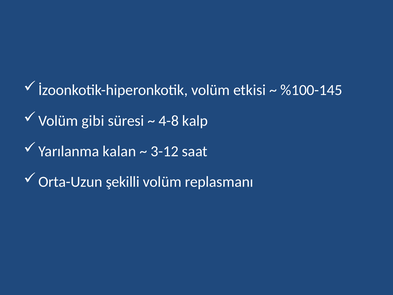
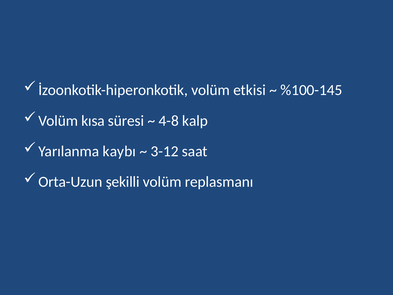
gibi: gibi -> kısa (93, 121)
kalan: kalan -> kaybı (119, 151)
